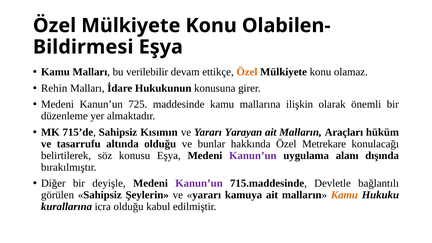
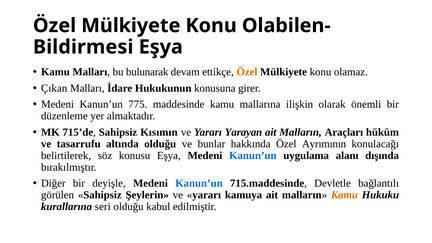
verilebilir: verilebilir -> bulunarak (147, 72)
Rehin: Rehin -> Çıkan (54, 88)
725: 725 -> 775 (138, 104)
Metrekare: Metrekare -> Ayrımının (324, 144)
Kanun’un colour: purple -> blue (253, 156)
Kanun’un colour: purple -> blue (199, 183)
icra: icra -> seri (103, 207)
